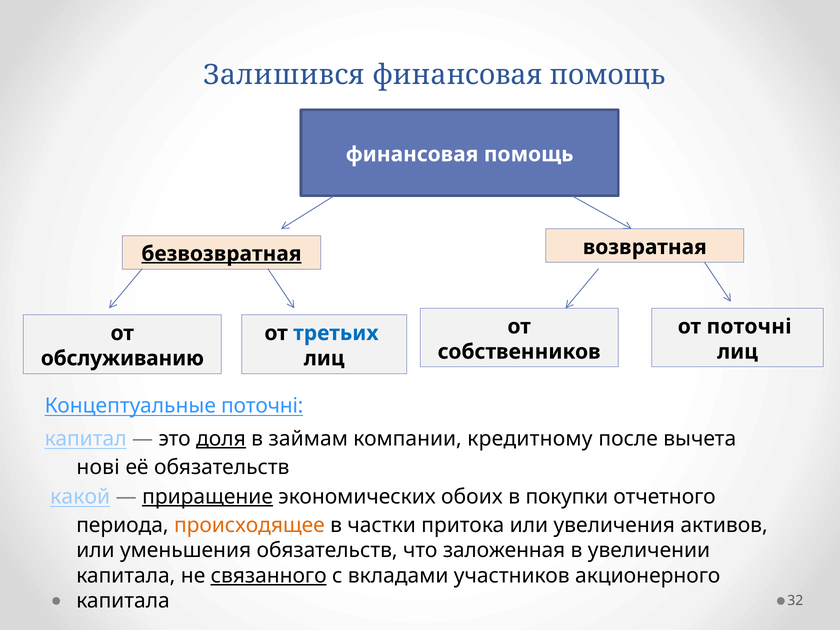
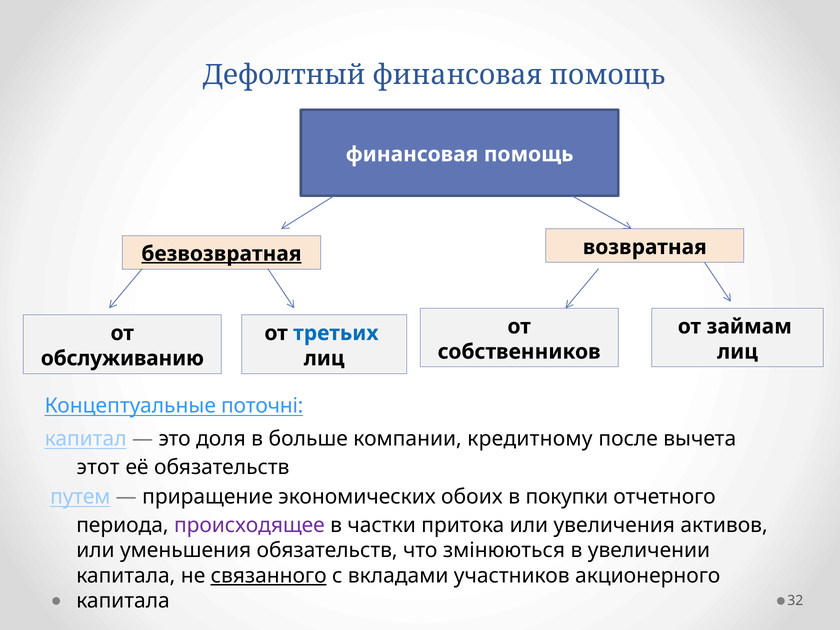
Залишився: Залишився -> Дефолтный (284, 75)
от поточні: поточні -> займам (749, 327)
доля underline: present -> none (221, 439)
займам: займам -> больше (308, 439)
нові: нові -> этот (98, 467)
какой: какой -> путем (80, 497)
приращение underline: present -> none (208, 497)
происходящее colour: orange -> purple (249, 525)
заложенная: заложенная -> змінюються (504, 551)
